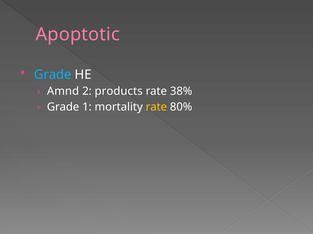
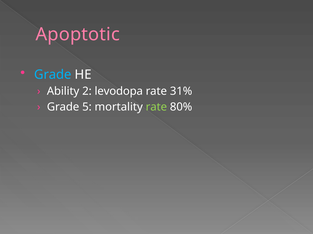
Amnd: Amnd -> Ability (63, 91)
products: products -> levodopa (119, 91)
38%: 38% -> 31% (181, 91)
1: 1 -> 5 (87, 107)
rate colour: yellow -> light green (156, 107)
